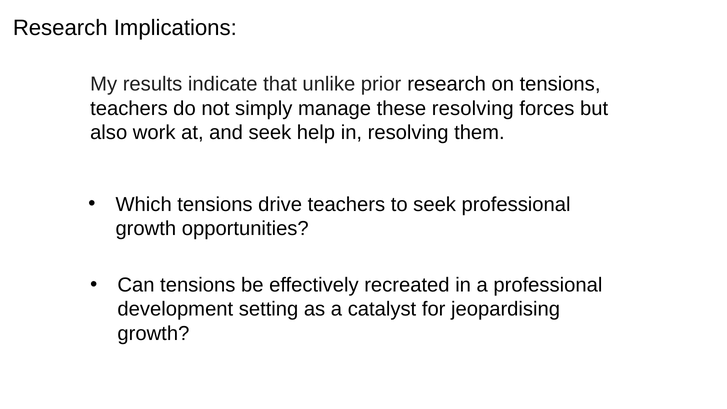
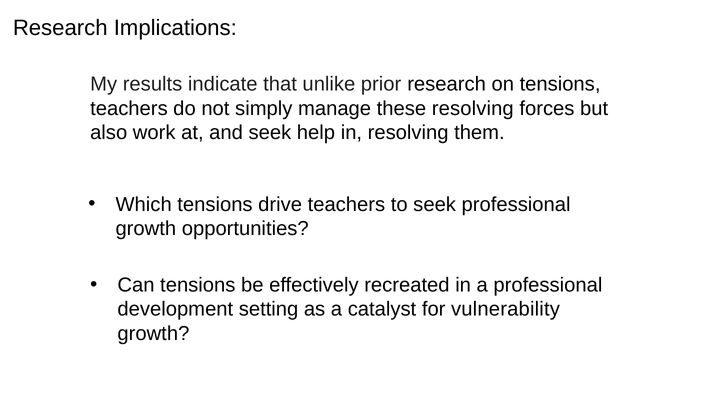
jeopardising: jeopardising -> vulnerability (505, 309)
